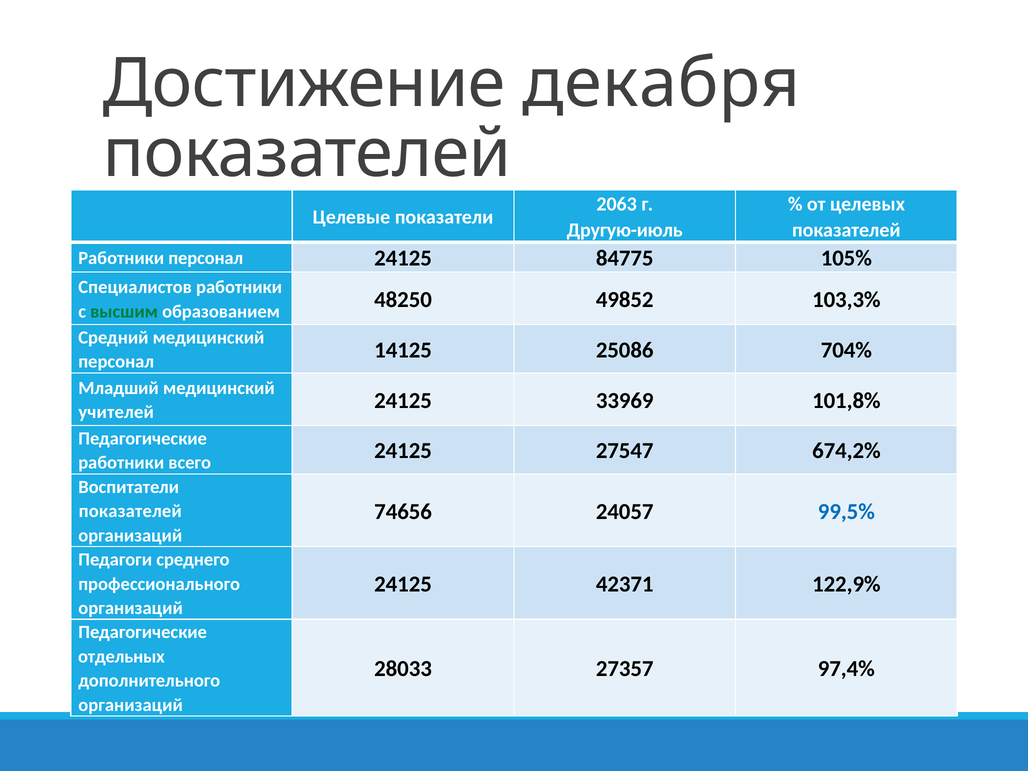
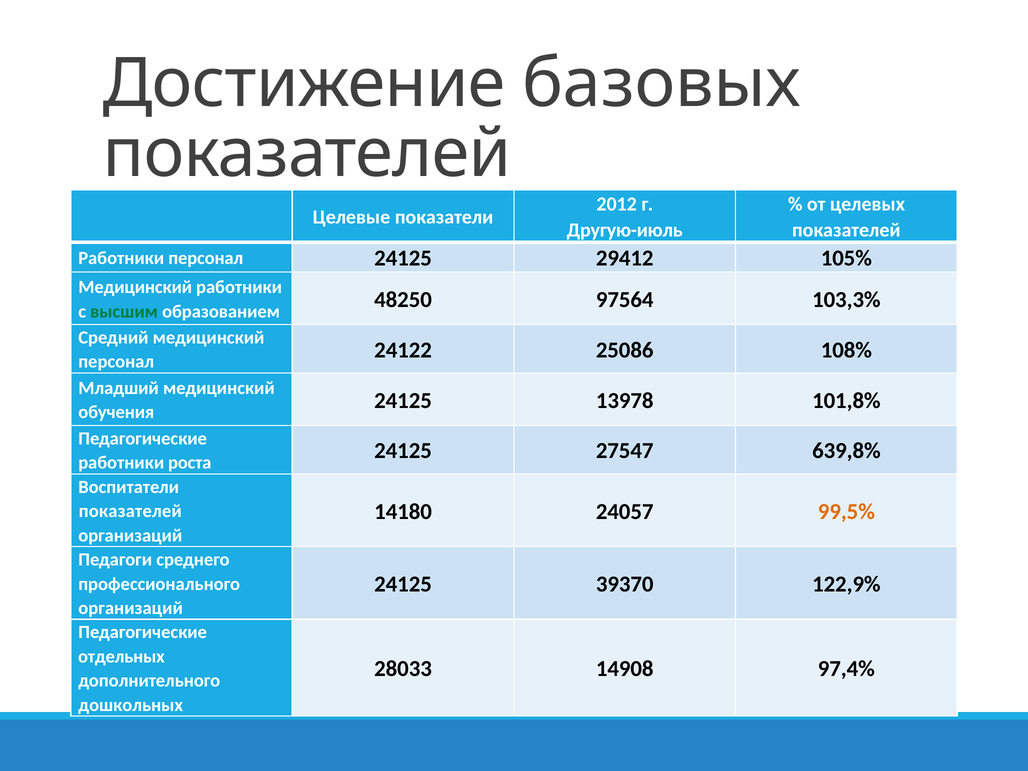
декабря: декабря -> базовых (662, 84)
2063: 2063 -> 2012 (617, 204)
84775: 84775 -> 29412 (625, 258)
Специалистов: Специалистов -> Медицинский (135, 287)
49852: 49852 -> 97564 (625, 300)
14125: 14125 -> 24122 (403, 350)
704%: 704% -> 108% (846, 350)
33969: 33969 -> 13978 (625, 400)
учителей: учителей -> обучения (116, 412)
674,2%: 674,2% -> 639,8% (846, 451)
всего: всего -> роста (190, 463)
74656: 74656 -> 14180 (403, 511)
99,5% colour: blue -> orange (846, 511)
42371: 42371 -> 39370 (625, 584)
27357: 27357 -> 14908 (625, 669)
организаций: организаций -> дошкольных (131, 705)
